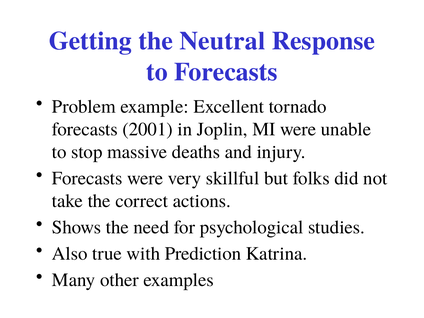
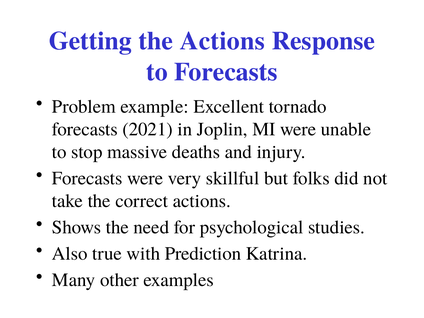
the Neutral: Neutral -> Actions (222, 41)
2001: 2001 -> 2021 (148, 129)
